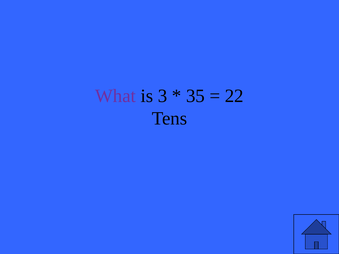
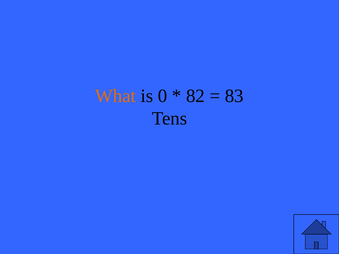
What colour: purple -> orange (116, 96)
3: 3 -> 0 (163, 96)
35: 35 -> 82 (195, 96)
22: 22 -> 83 (234, 96)
